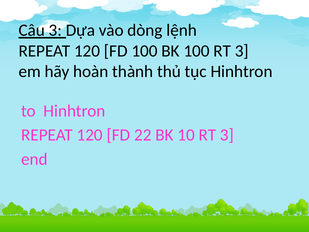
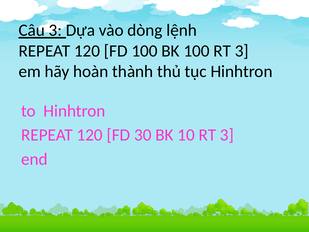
22: 22 -> 30 (143, 135)
